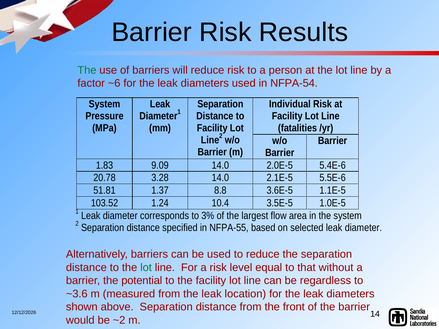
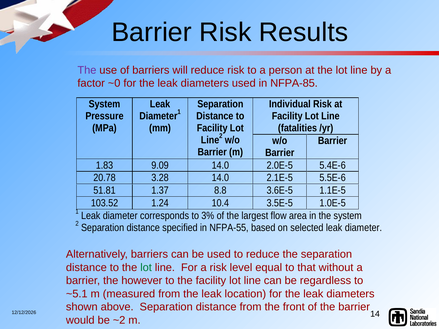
The colour: green -> purple (87, 70)
~6: ~6 -> ~0 (114, 83)
NFPA-54: NFPA-54 -> NFPA-85 (294, 83)
potential: potential -> however (142, 281)
~3.6: ~3.6 -> ~5.1 (77, 294)
